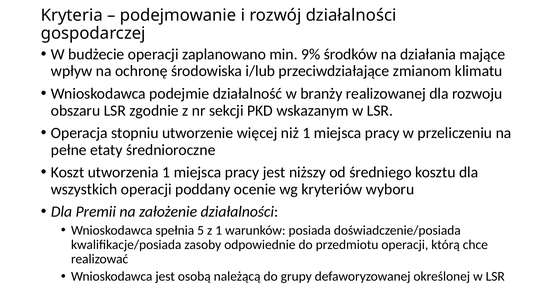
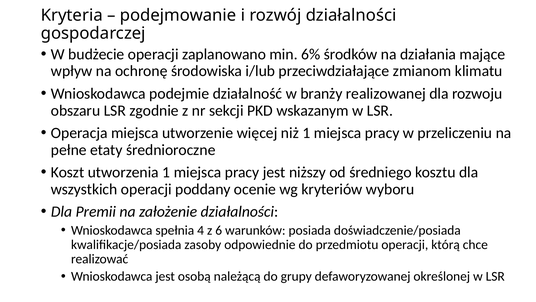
9%: 9% -> 6% (311, 54)
Operacja stopniu: stopniu -> miejsca (135, 133)
5: 5 -> 4 (201, 230)
z 1: 1 -> 6 (219, 230)
